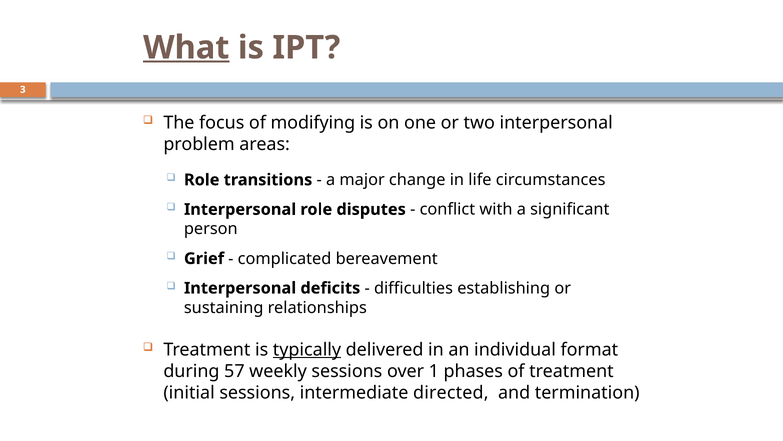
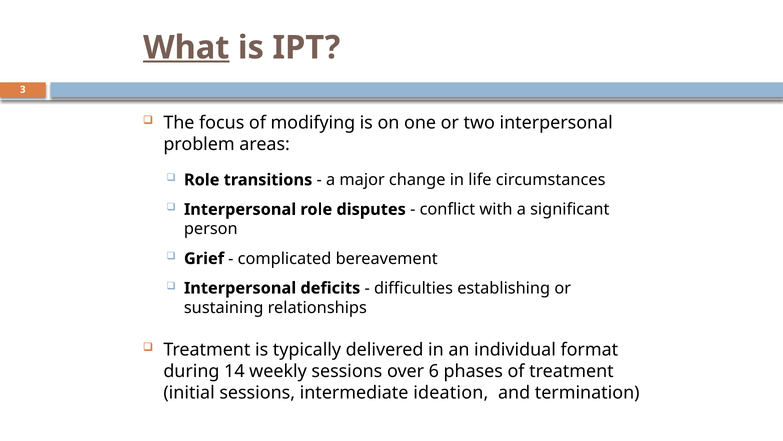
typically underline: present -> none (307, 349)
57: 57 -> 14 (234, 371)
1: 1 -> 6 (434, 371)
directed: directed -> ideation (451, 392)
